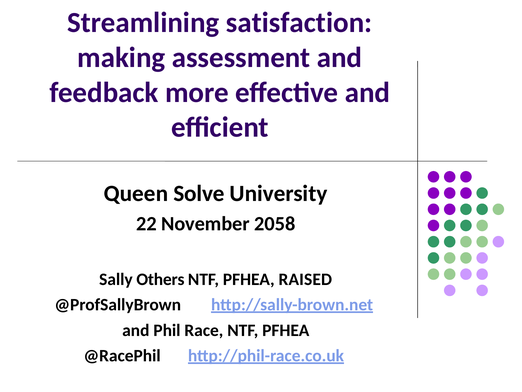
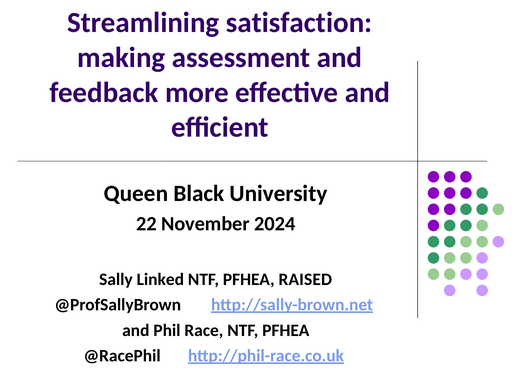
Solve: Solve -> Black (199, 193)
2058: 2058 -> 2024 (275, 224)
Others: Others -> Linked (160, 279)
